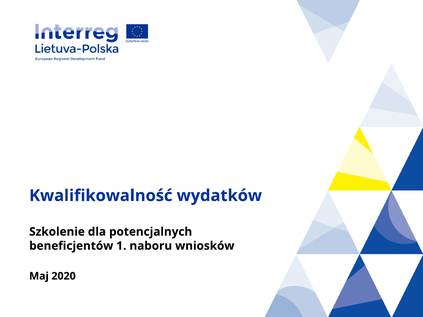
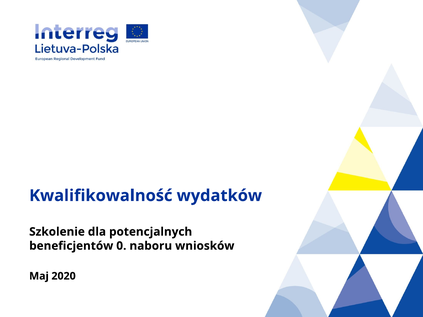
1: 1 -> 0 (121, 246)
